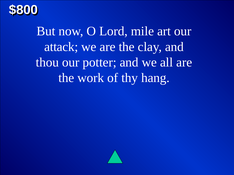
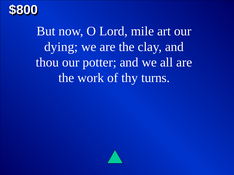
attack: attack -> dying (61, 47)
hang: hang -> turns (155, 78)
